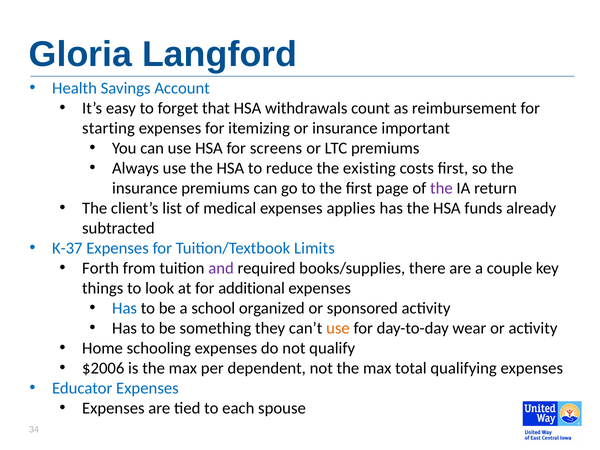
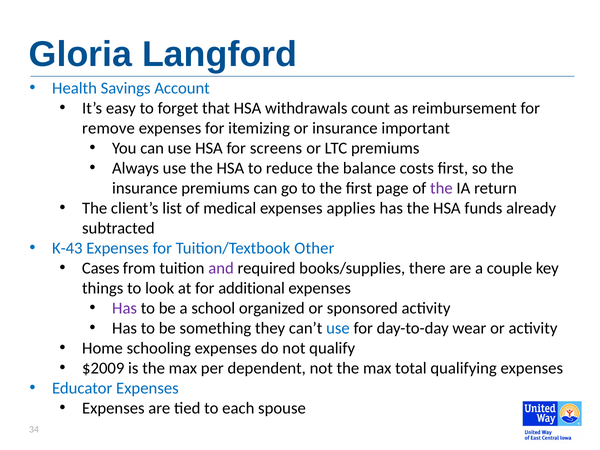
starting: starting -> remove (108, 128)
existing: existing -> balance (369, 168)
K-37: K-37 -> K-43 (67, 248)
Limits: Limits -> Other (314, 248)
Forth: Forth -> Cases (101, 268)
Has colour: blue -> purple (125, 308)
use colour: orange -> blue (338, 328)
$2006: $2006 -> $2009 (103, 368)
